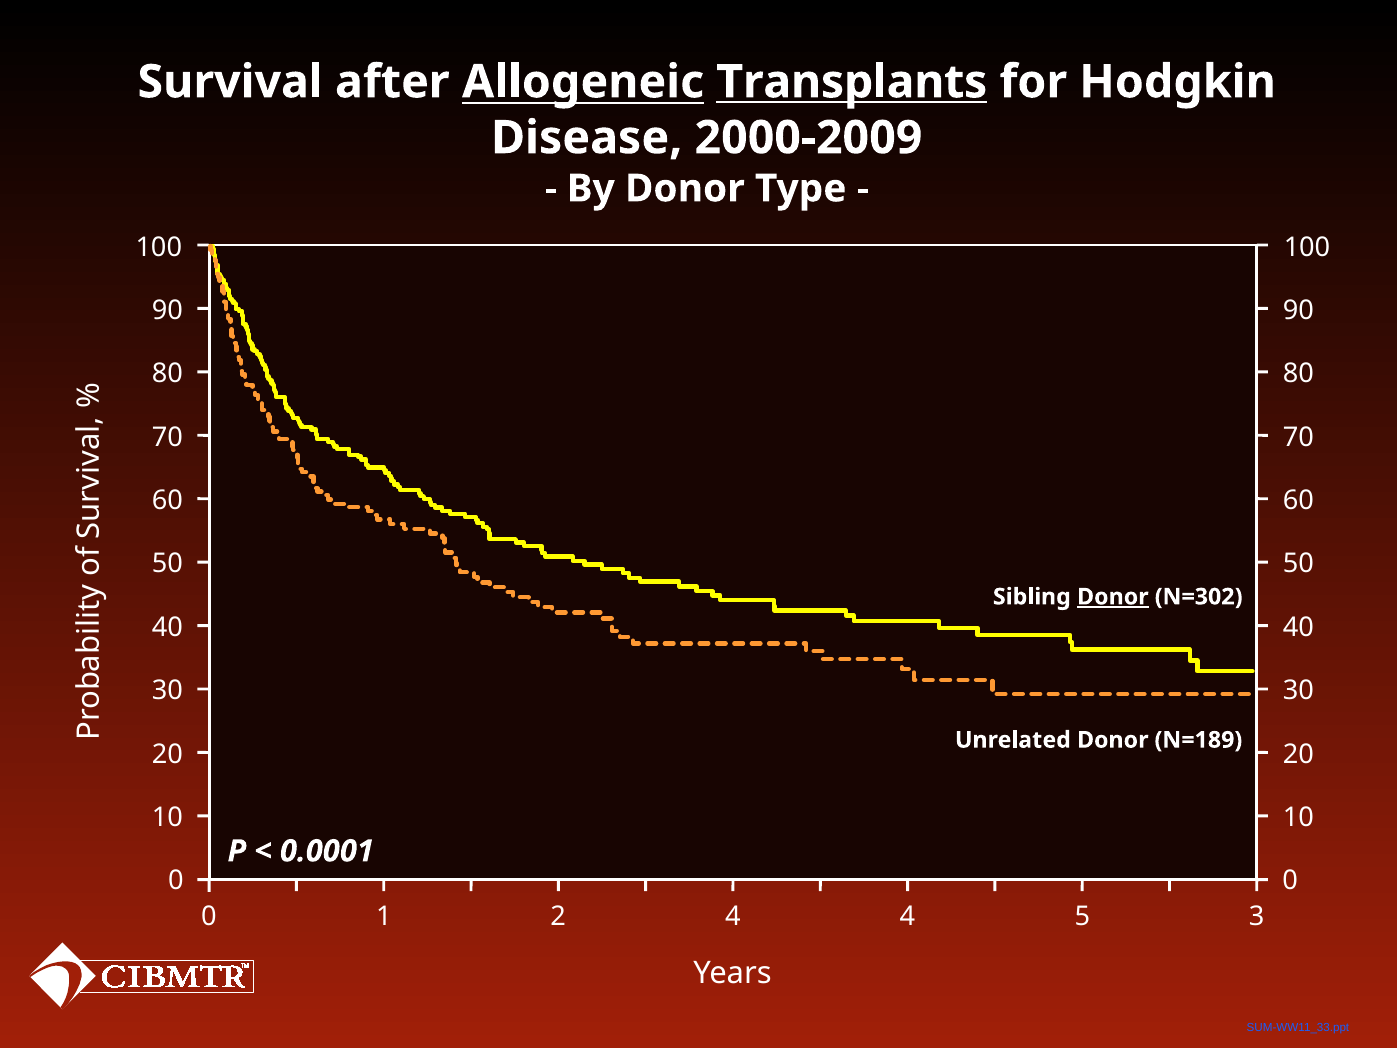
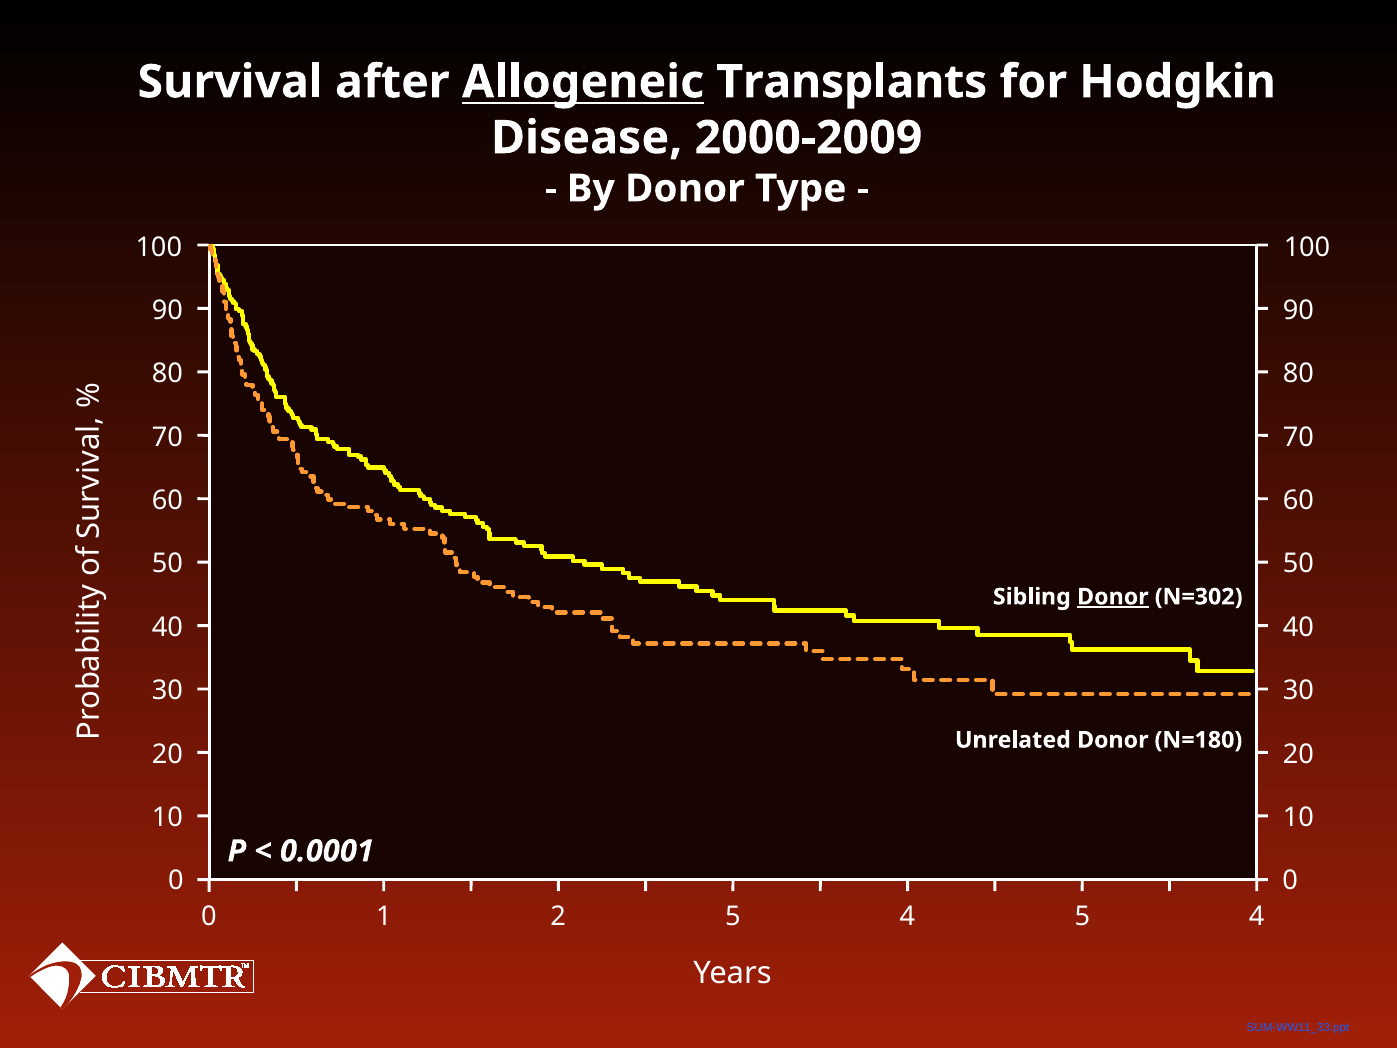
Transplants underline: present -> none (852, 82)
N=189: N=189 -> N=180 (1198, 740)
1 4: 4 -> 5 (733, 916)
2 3: 3 -> 4 (1257, 916)
